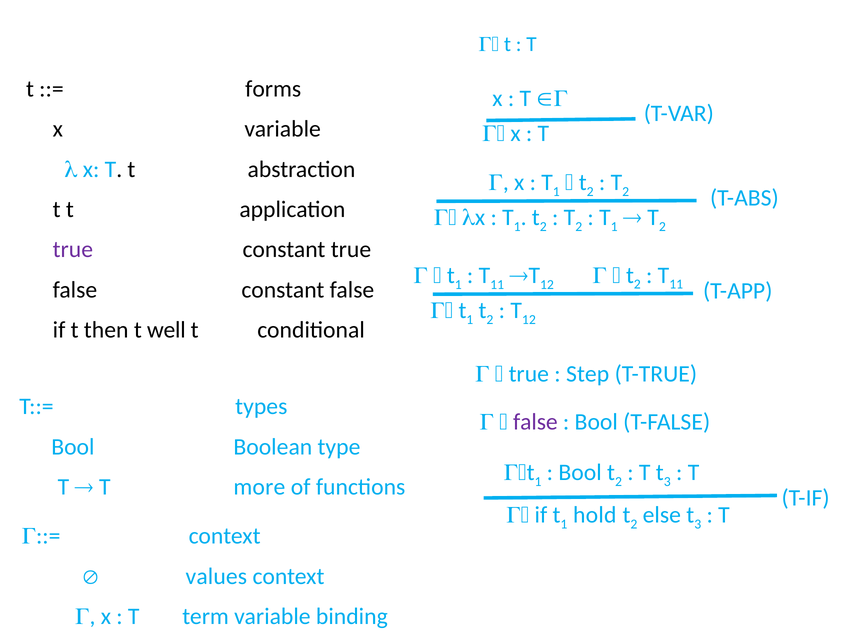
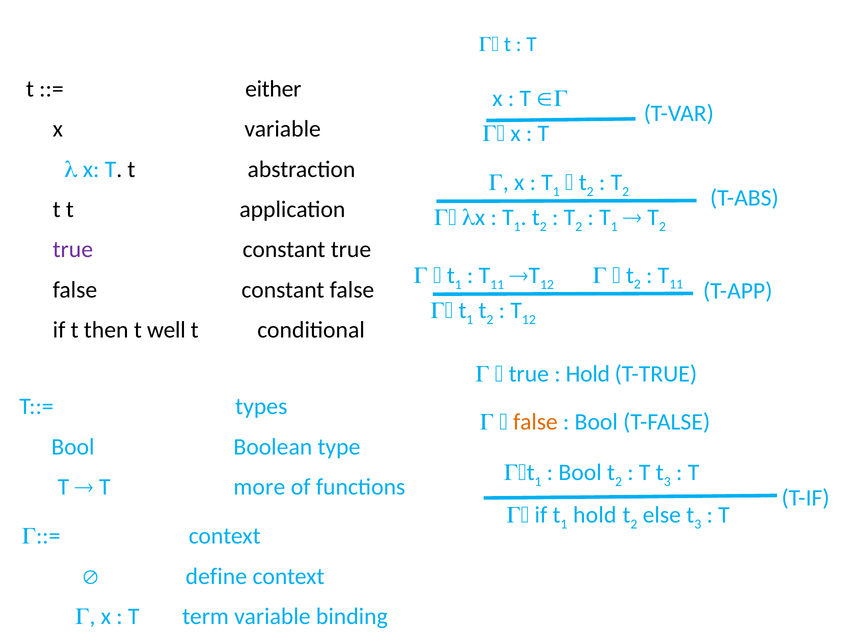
forms: forms -> either (273, 89)
Step: Step -> Hold (588, 374)
false colour: purple -> orange (535, 422)
values: values -> define (216, 576)
